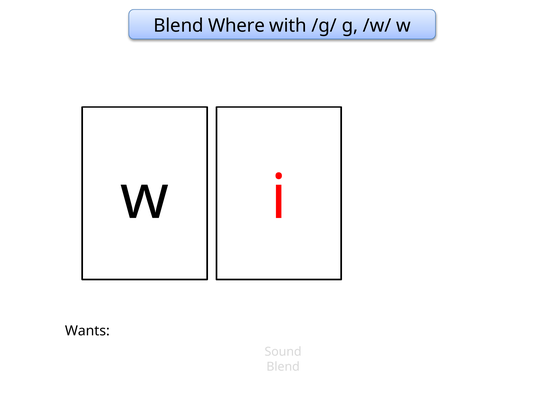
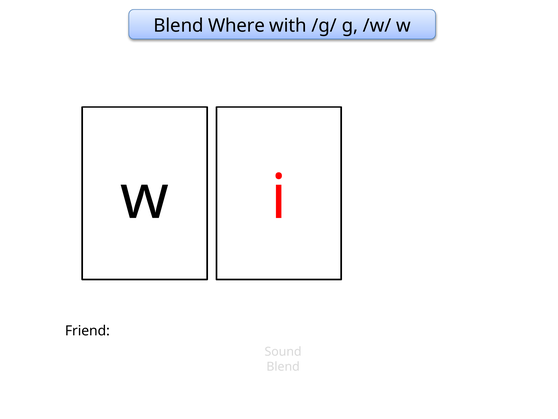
Wants: Wants -> Friend (87, 330)
